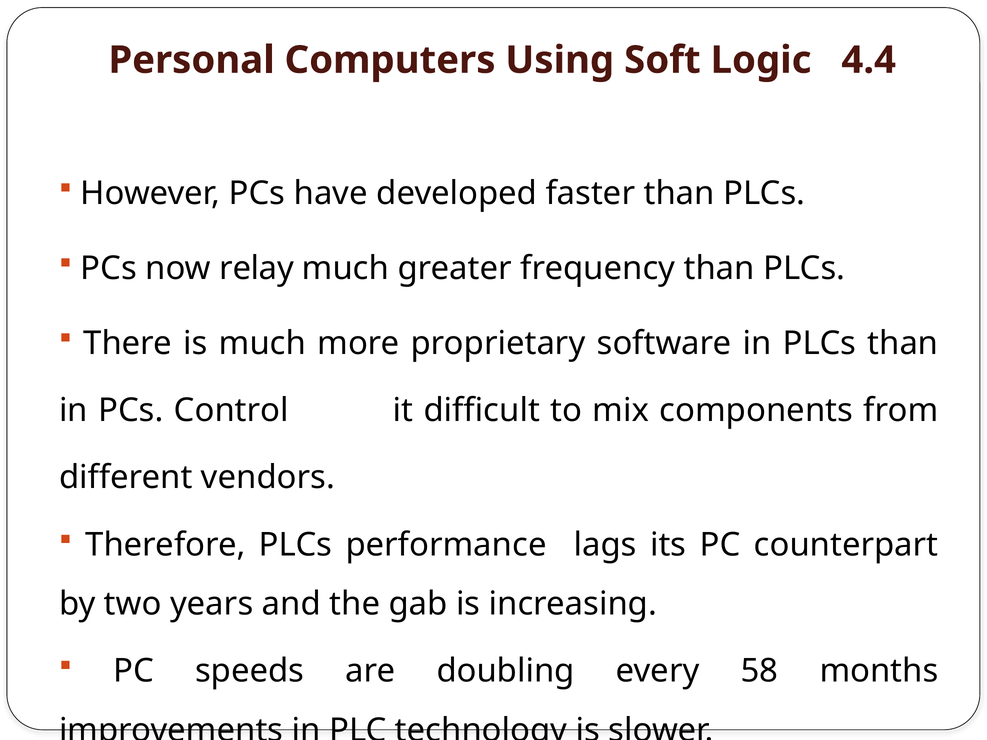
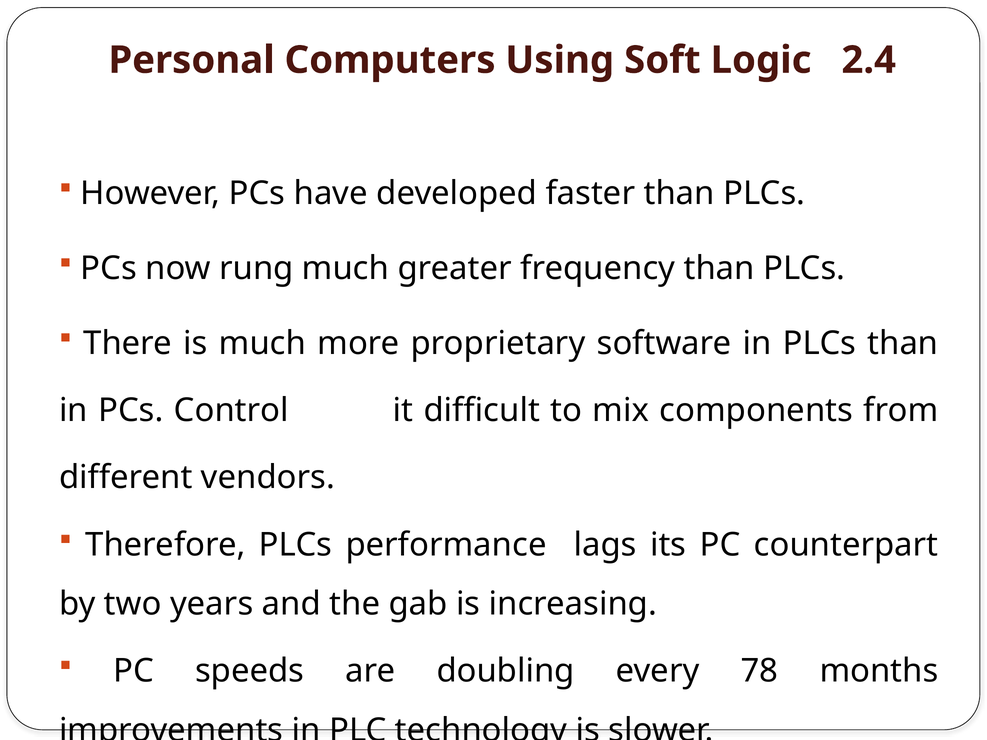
4.4: 4.4 -> 2.4 (869, 60)
relay: relay -> rung (256, 268)
58: 58 -> 78 (759, 671)
